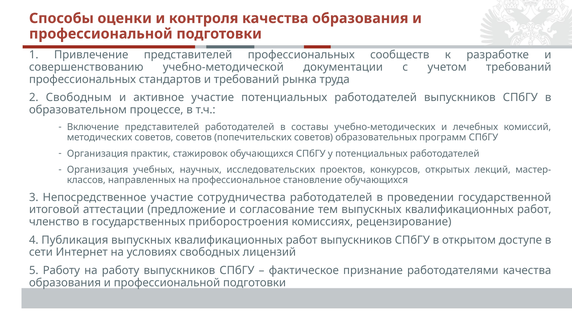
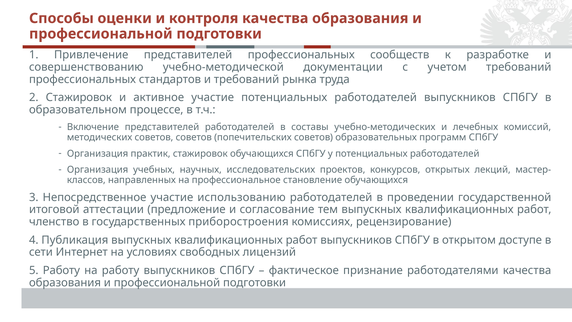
2 Свободным: Свободным -> Стажировок (79, 97)
сотрудничества: сотрудничества -> использованию (242, 197)
